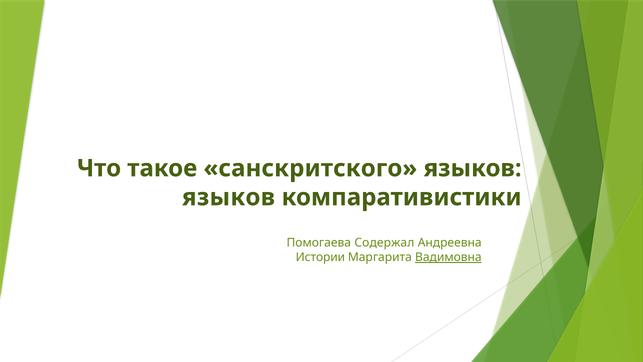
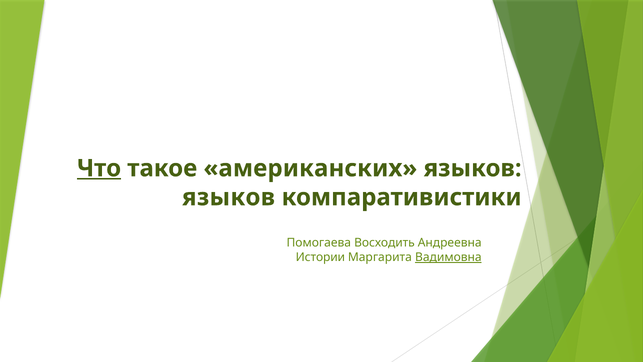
Что underline: none -> present (99, 168)
санскритского: санскритского -> американских (310, 168)
Содержал: Содержал -> Восходить (384, 243)
